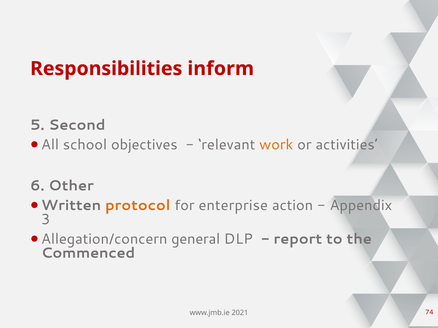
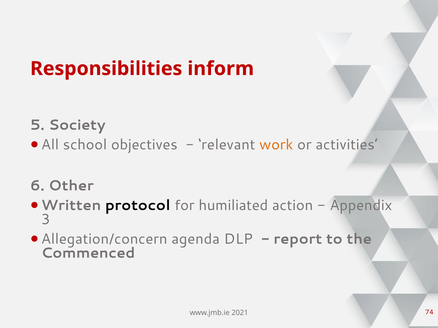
Second: Second -> Society (77, 125)
protocol colour: orange -> black (138, 206)
enterprise: enterprise -> humiliated (233, 206)
general: general -> agenda (196, 239)
